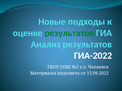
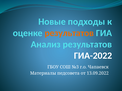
результатов colour: green -> orange (69, 33)
